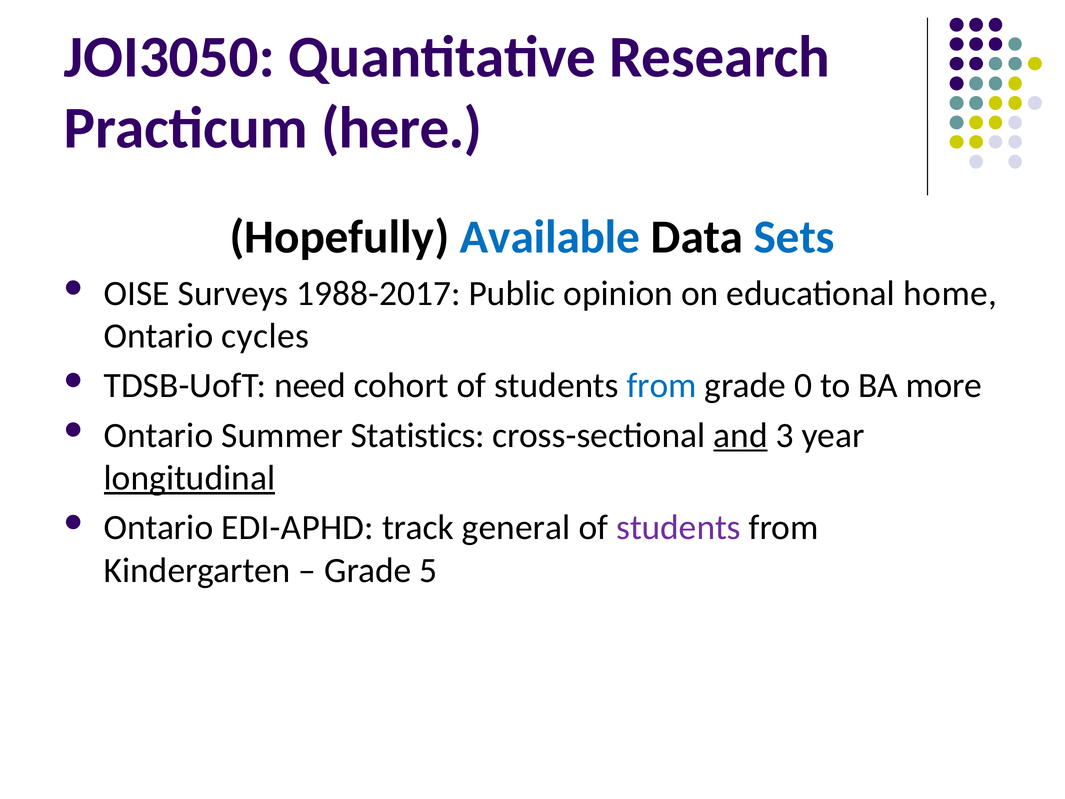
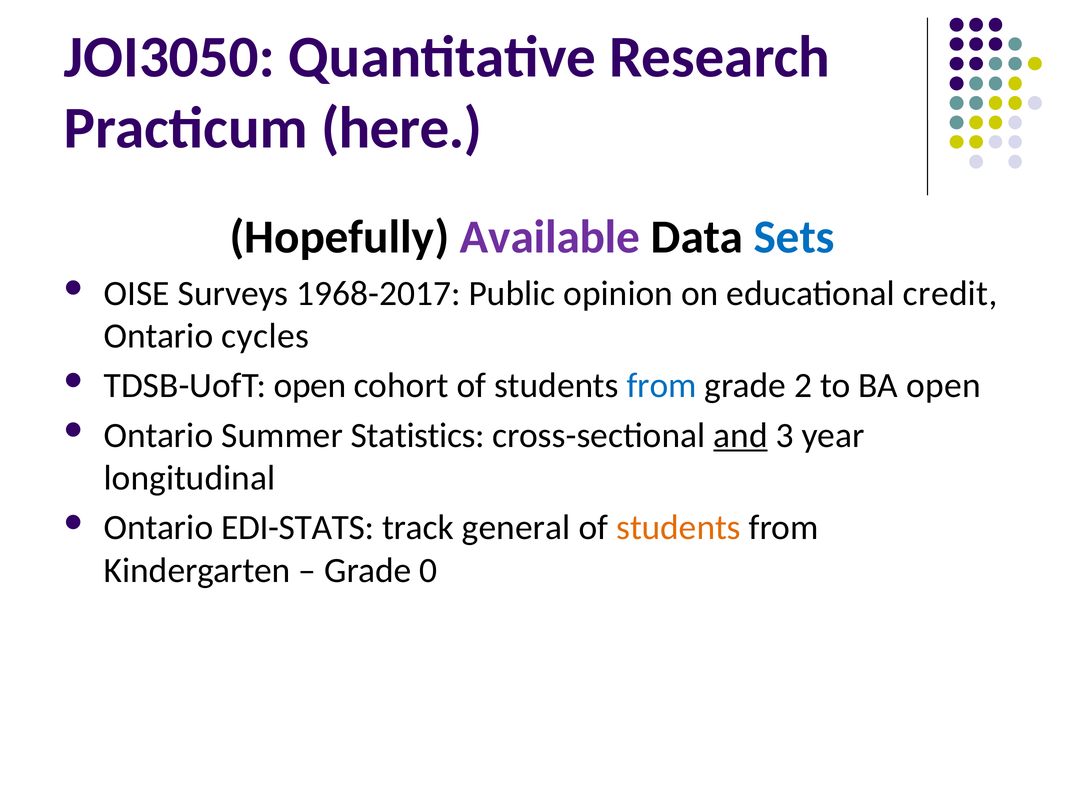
Available colour: blue -> purple (550, 237)
1988-2017: 1988-2017 -> 1968-2017 (378, 293)
home: home -> credit (950, 293)
TDSB-UofT need: need -> open (310, 386)
0: 0 -> 2 (803, 386)
BA more: more -> open (944, 386)
longitudinal underline: present -> none (190, 478)
EDI-APHD: EDI-APHD -> EDI-STATS (298, 528)
students colour: purple -> orange (679, 528)
5: 5 -> 0 (428, 570)
